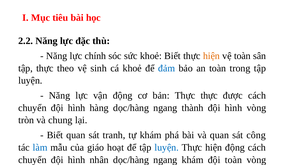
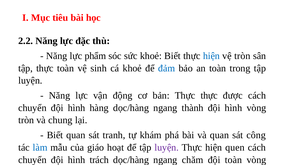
chính: chính -> phẩm (95, 56)
hiện colour: orange -> blue (211, 56)
vệ toàn: toàn -> tròn (242, 56)
thực theo: theo -> toàn (66, 68)
luyện colour: blue -> purple (167, 147)
hiện động: động -> quen (235, 147)
nhân: nhân -> trách (99, 160)
ngang khám: khám -> chăm (193, 160)
